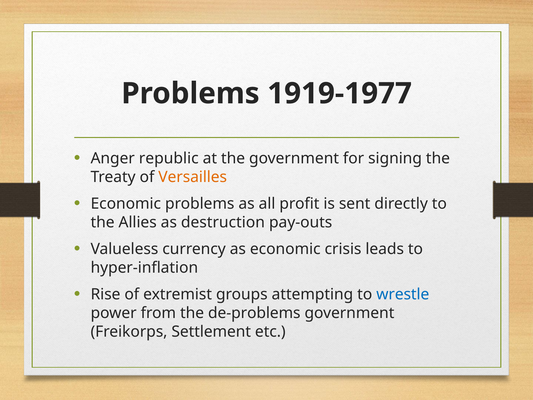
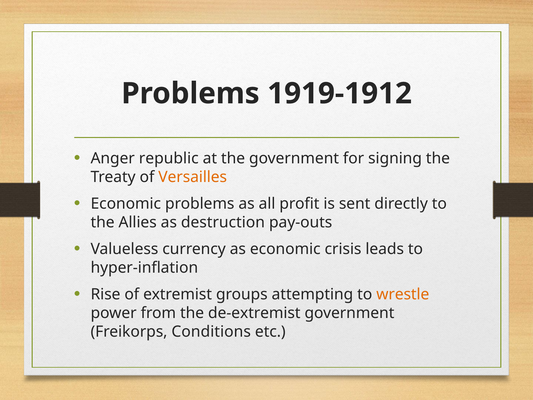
1919-1977: 1919-1977 -> 1919-1912 (340, 93)
wrestle colour: blue -> orange (403, 294)
de-problems: de-problems -> de-extremist (254, 313)
Settlement: Settlement -> Conditions (211, 331)
